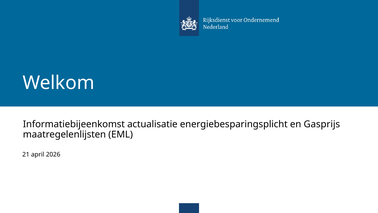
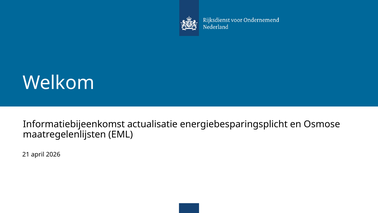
Gasprijs: Gasprijs -> Osmose (322, 124)
